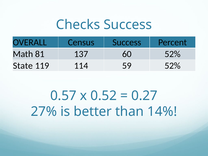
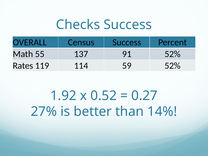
81: 81 -> 55 (40, 54)
60: 60 -> 91 (127, 54)
State: State -> Rates (23, 66)
0.57: 0.57 -> 1.92 (63, 96)
